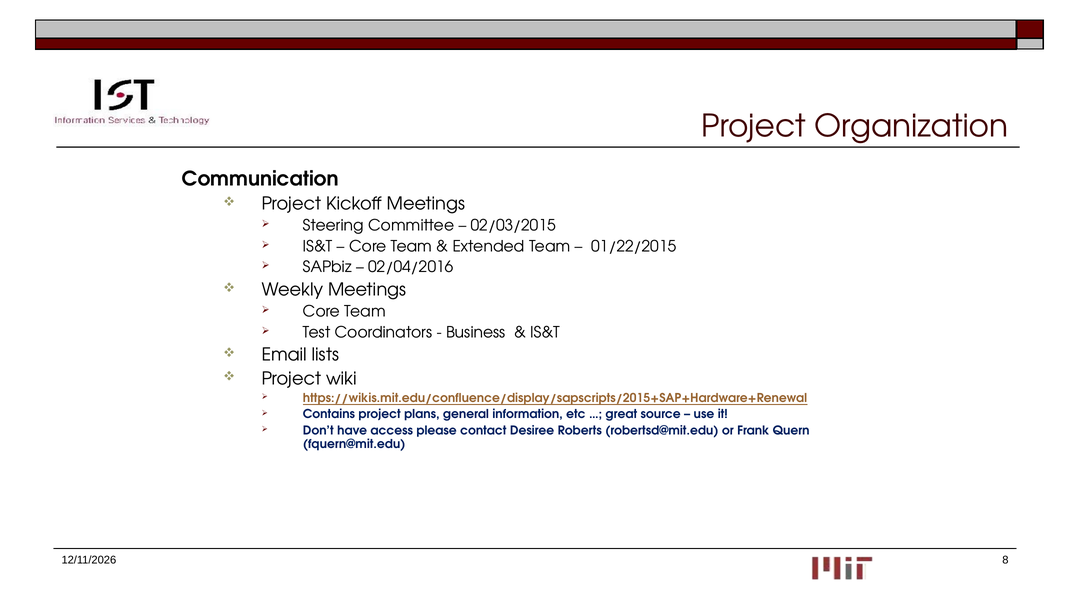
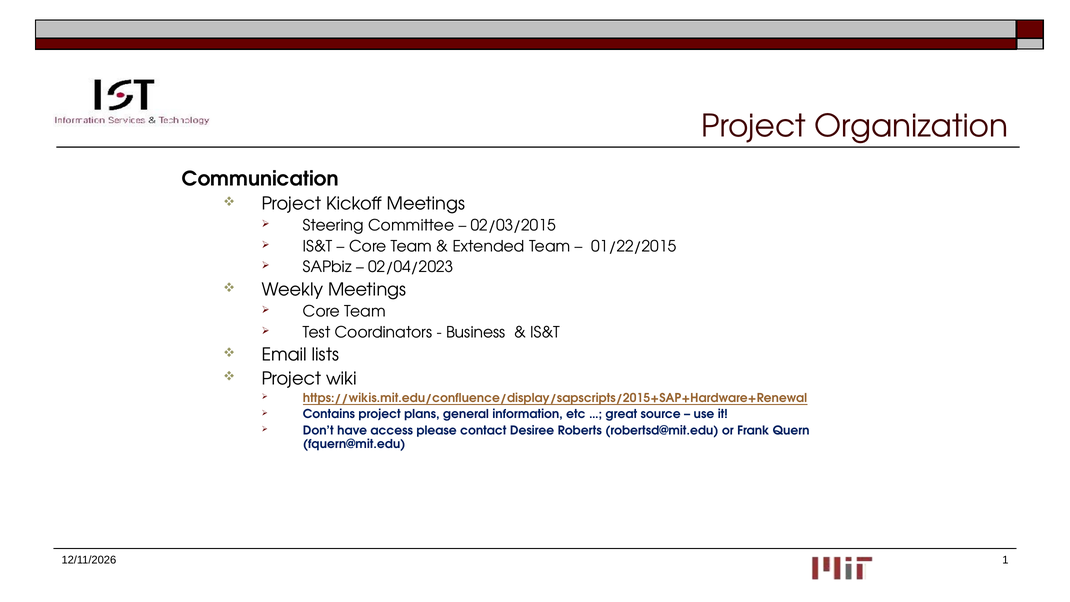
02/04/2016: 02/04/2016 -> 02/04/2023 (411, 267)
8: 8 -> 1 (1005, 560)
